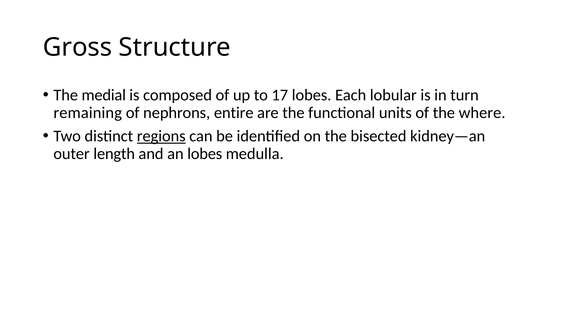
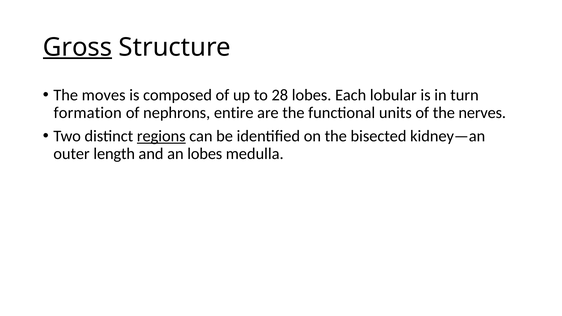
Gross underline: none -> present (77, 47)
medial: medial -> moves (104, 95)
17: 17 -> 28 (280, 95)
remaining: remaining -> formation (88, 113)
where: where -> nerves (482, 113)
